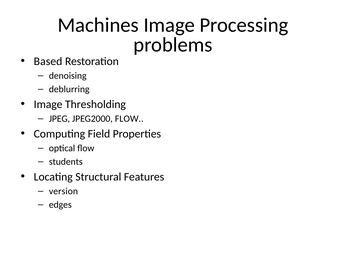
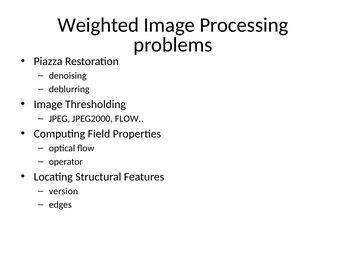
Machines: Machines -> Weighted (98, 25)
Based: Based -> Piazza (48, 61)
students: students -> operator (66, 162)
